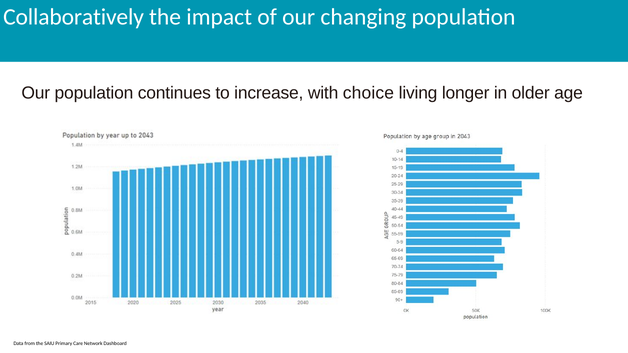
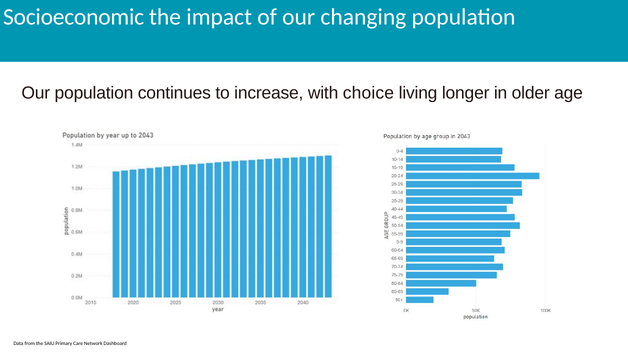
Collaboratively: Collaboratively -> Socioeconomic (74, 17)
